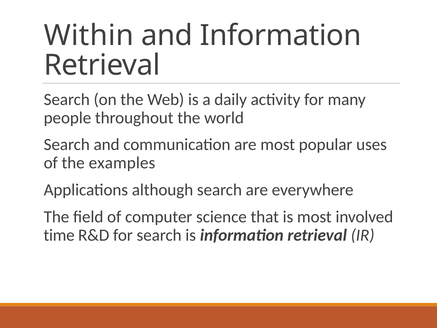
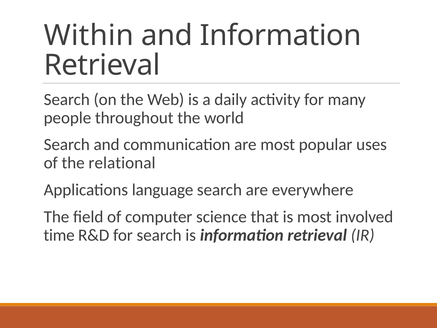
examples: examples -> relational (122, 163)
although: although -> language (163, 190)
